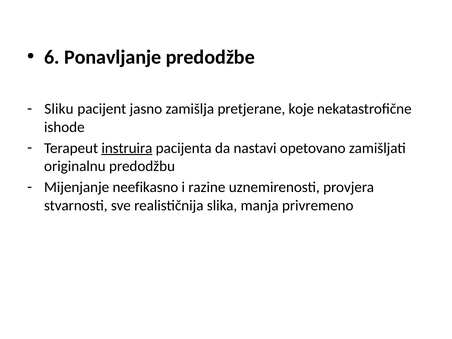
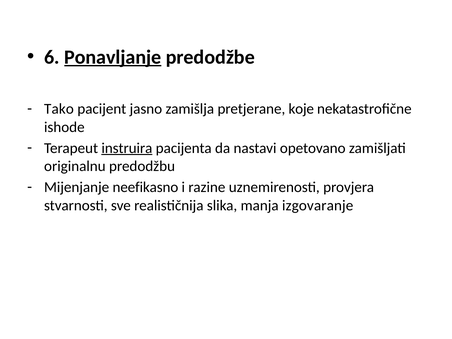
Ponavljanje underline: none -> present (113, 57)
Sliku: Sliku -> Tako (59, 109)
privremeno: privremeno -> izgovaranje (318, 205)
